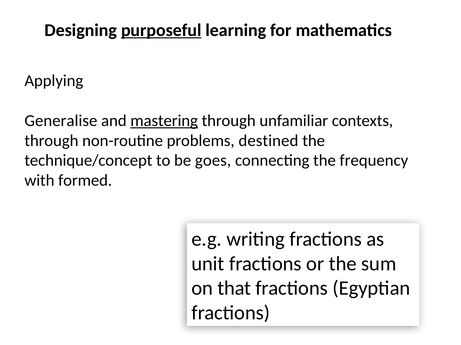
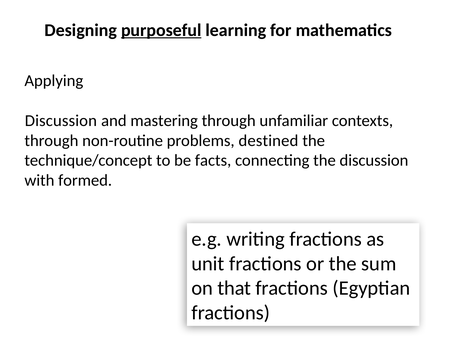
Generalise: Generalise -> Discussion (61, 121)
mastering underline: present -> none (164, 121)
goes: goes -> facts (213, 161)
the frequency: frequency -> discussion (374, 161)
